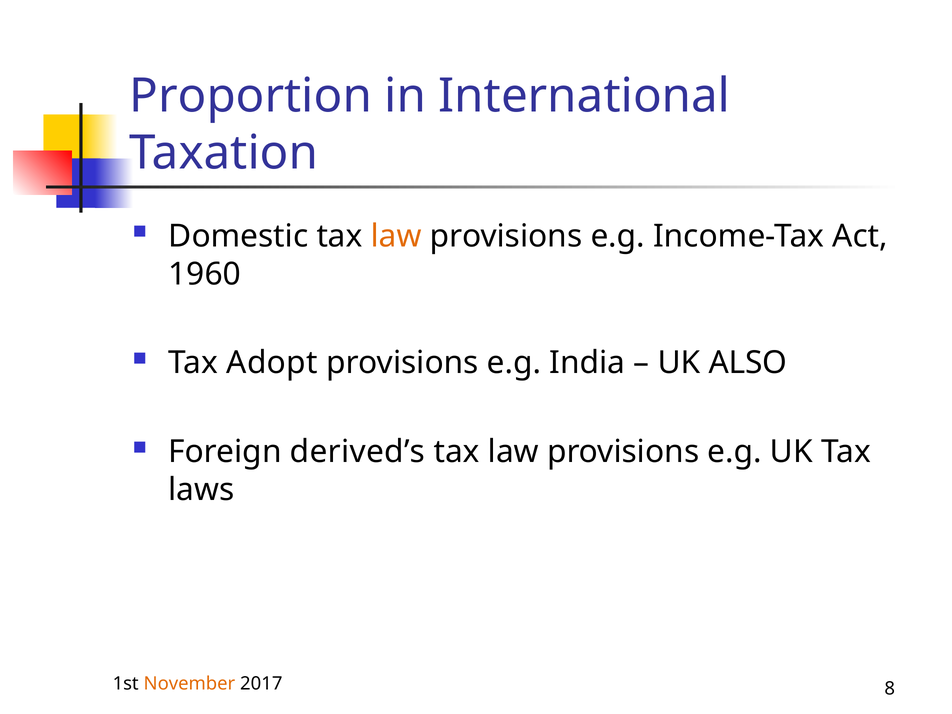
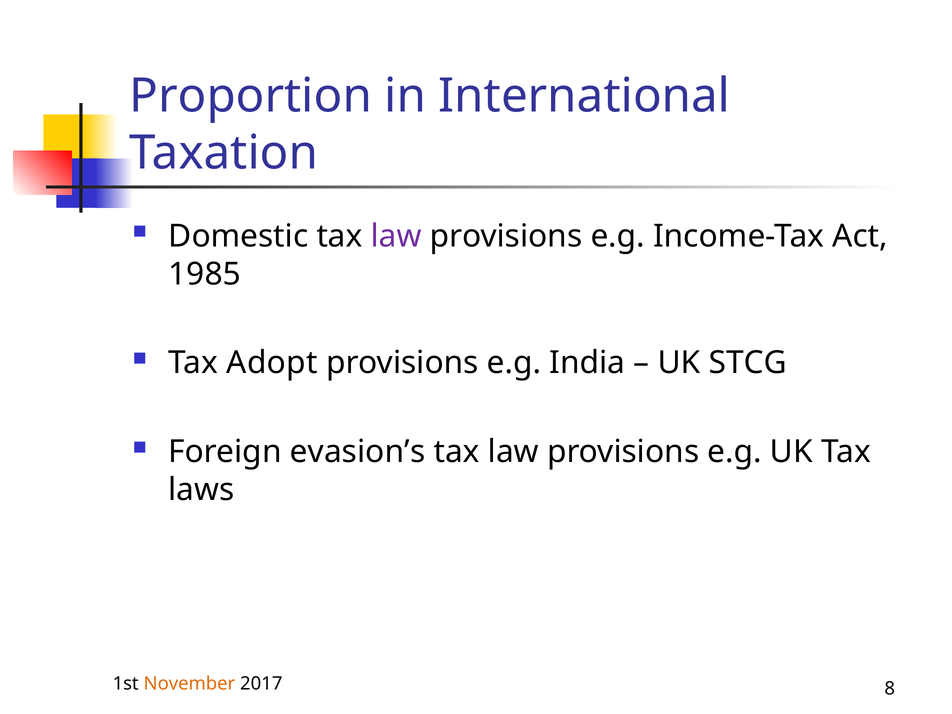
law colour: orange -> purple (396, 236)
1960: 1960 -> 1985 (205, 274)
ALSO: ALSO -> STCG (748, 363)
derived’s: derived’s -> evasion’s (358, 452)
